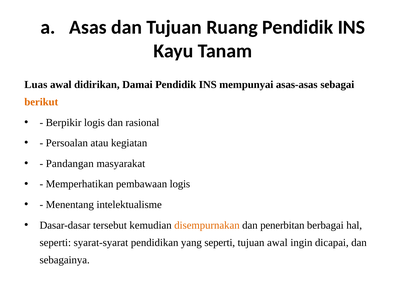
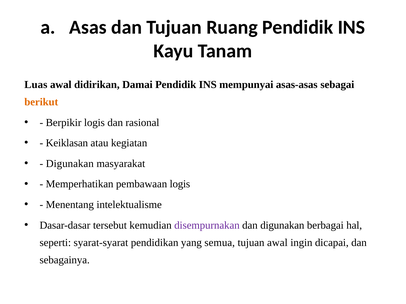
Persoalan: Persoalan -> Keiklasan (67, 143)
Pandangan: Pandangan -> Digunakan (70, 164)
disempurnakan colour: orange -> purple (207, 226)
dan penerbitan: penerbitan -> digunakan (282, 226)
yang seperti: seperti -> semua (220, 243)
